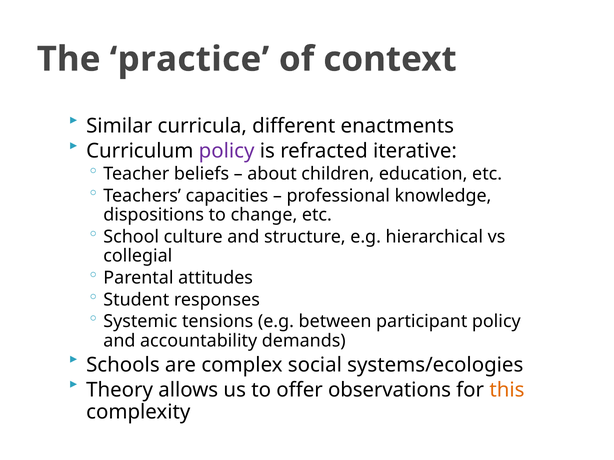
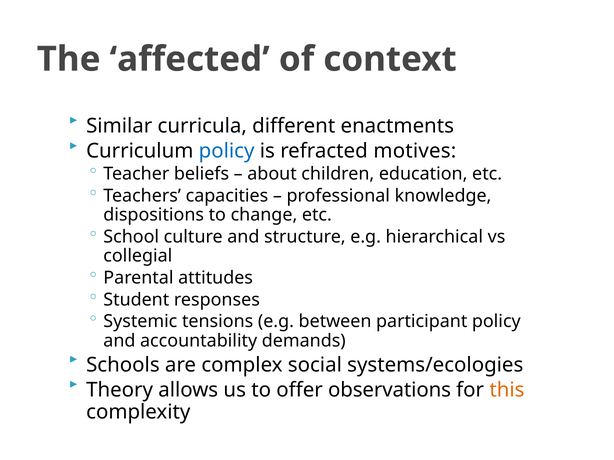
practice: practice -> affected (190, 59)
policy colour: purple -> blue (227, 151)
iterative: iterative -> motives (415, 151)
